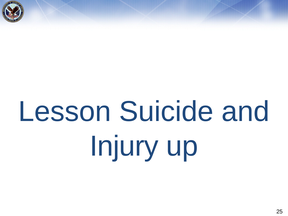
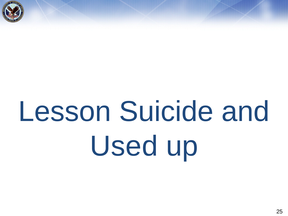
Injury: Injury -> Used (124, 146)
